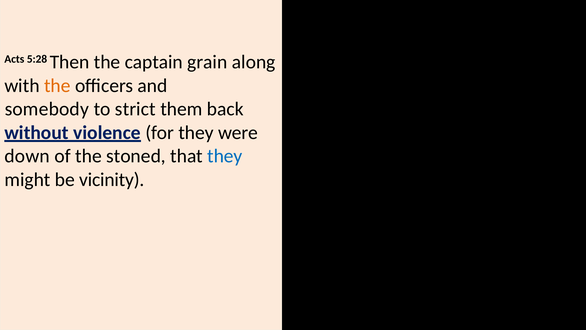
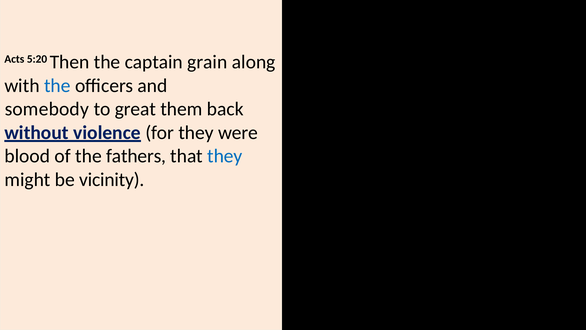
5:28: 5:28 -> 5:20 (37, 59)
the colour: orange -> blue (57, 86)
strict: strict -> great (135, 109)
down: down -> blood (27, 156)
stoned: stoned -> fathers (136, 156)
